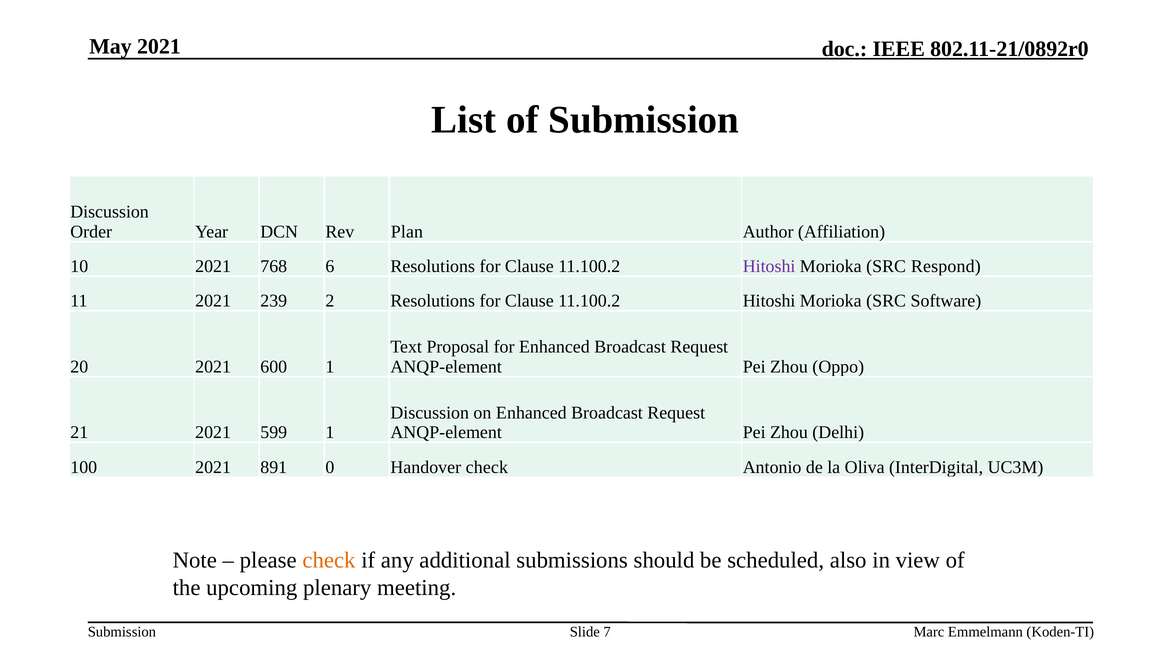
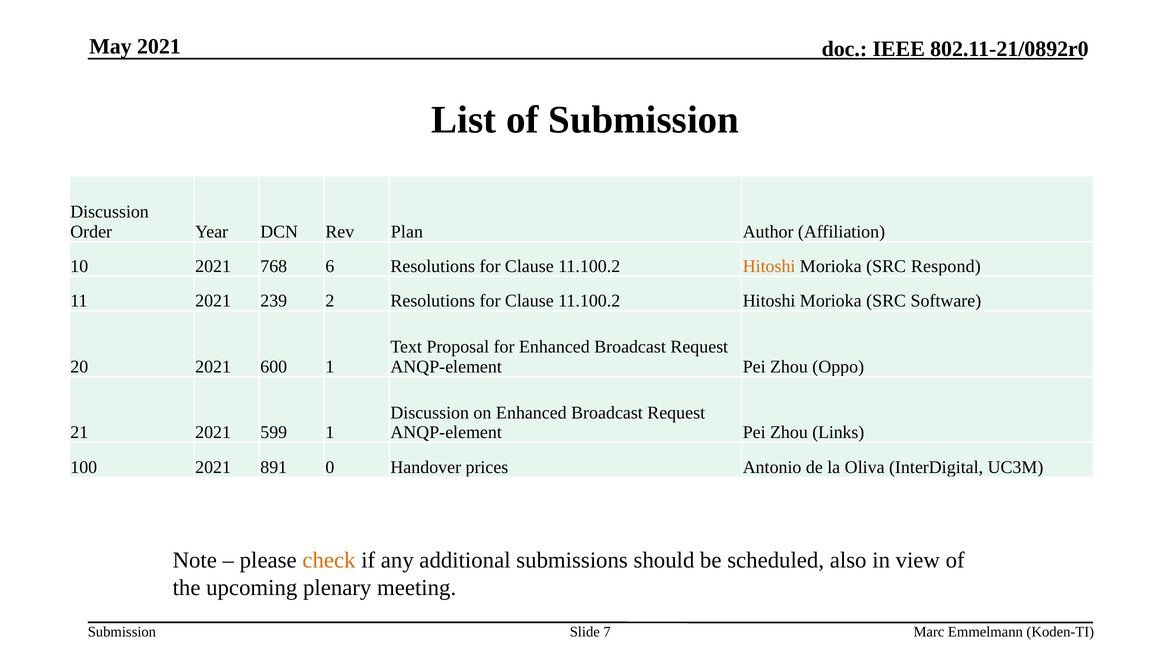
Hitoshi colour: purple -> orange (769, 266)
Delhi: Delhi -> Links (838, 432)
Handover check: check -> prices (487, 467)
